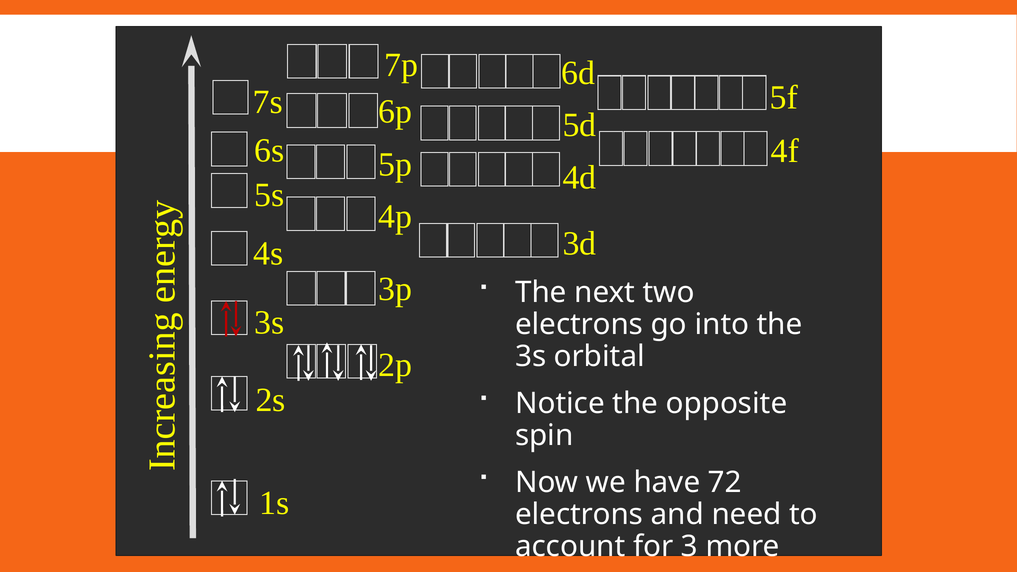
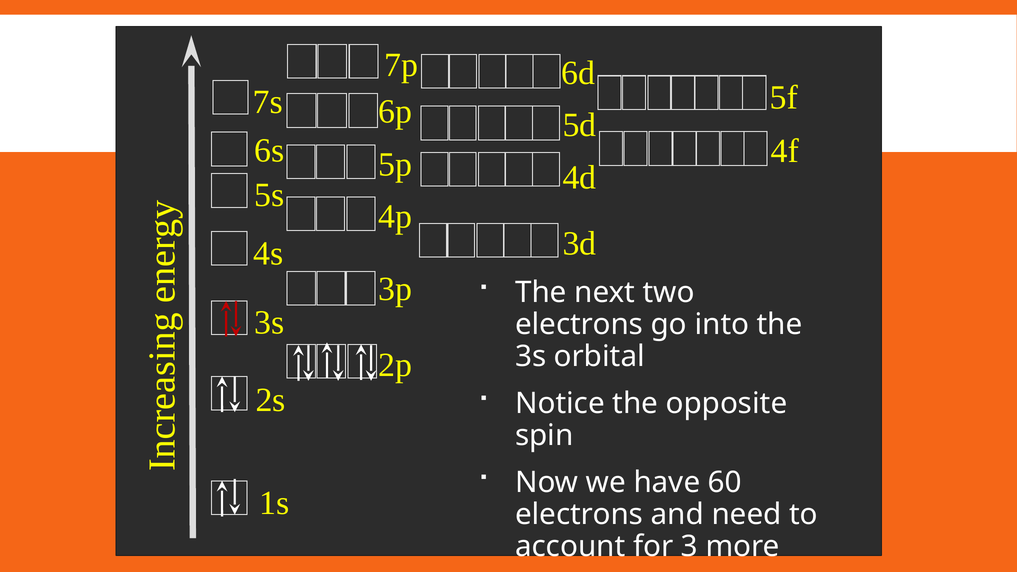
72: 72 -> 60 (725, 482)
